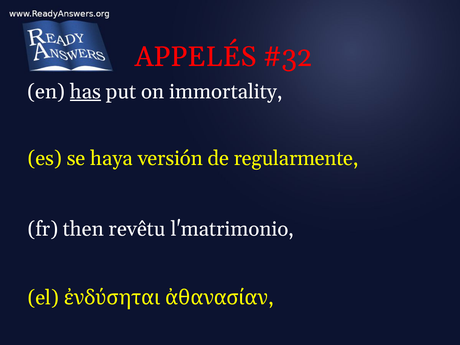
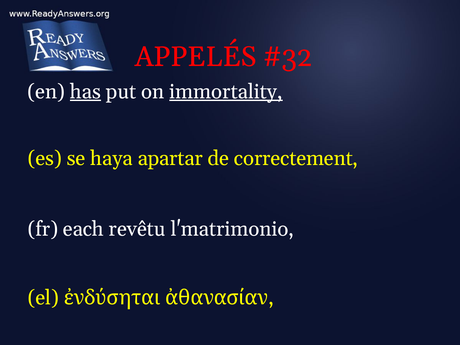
immortality underline: none -> present (226, 92)
versión: versión -> apartar (170, 158)
regularmente: regularmente -> correctement (296, 158)
then: then -> each (83, 229)
